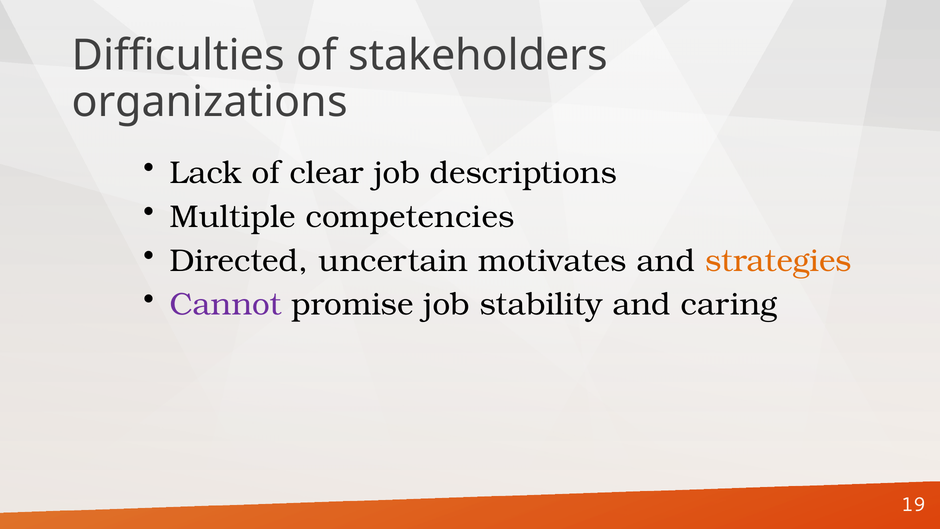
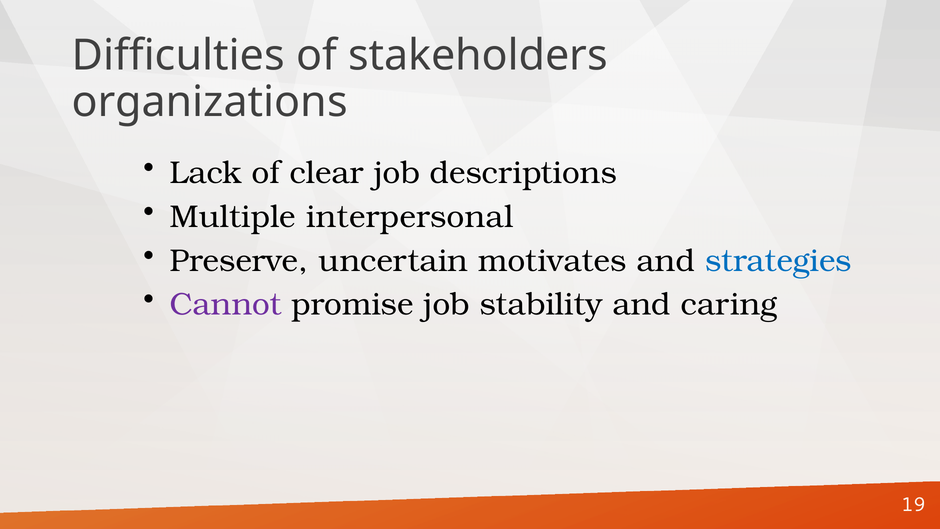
competencies: competencies -> interpersonal (410, 217)
Directed: Directed -> Preserve (239, 261)
strategies colour: orange -> blue (778, 261)
